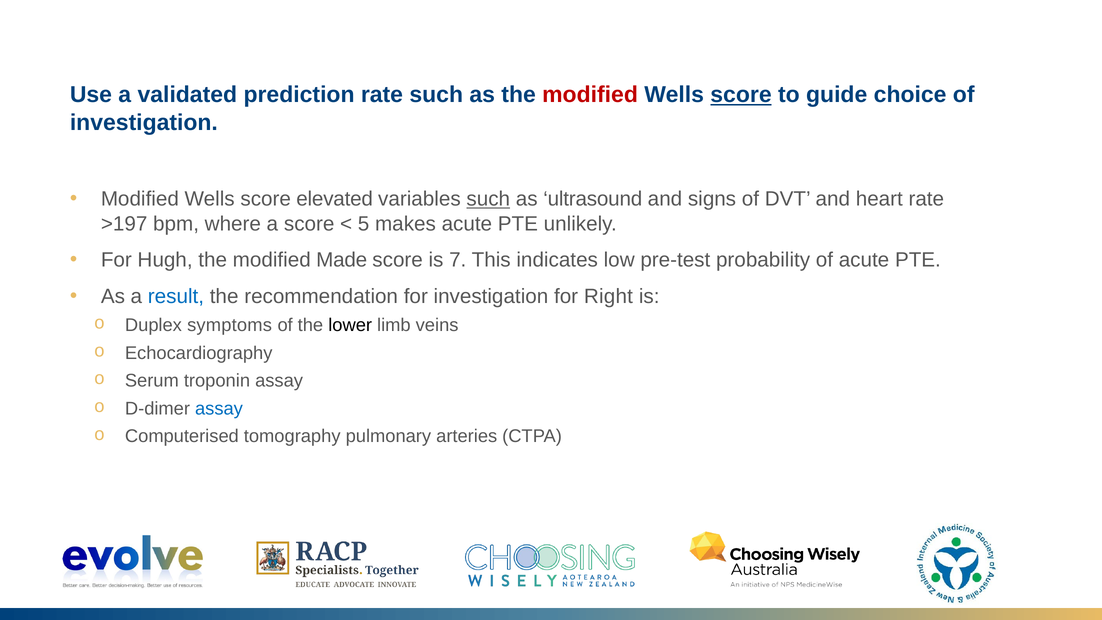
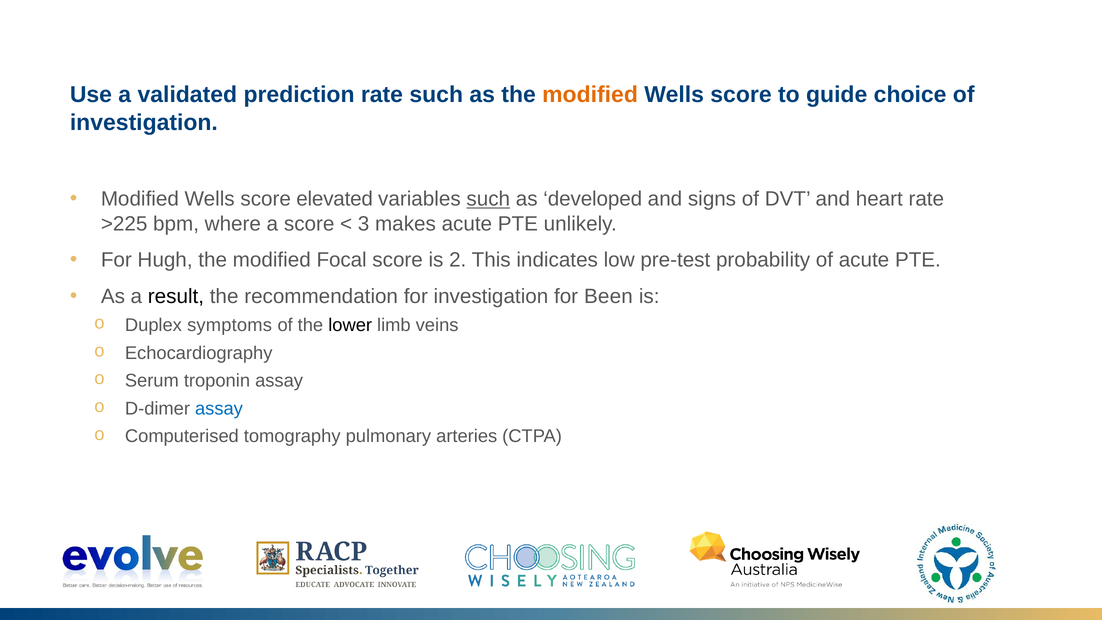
modified colour: red -> orange (590, 95)
score underline: present -> none (741, 95)
ultrasound: ultrasound -> developed (593, 199)
>197: >197 -> >225 (124, 224)
5: 5 -> 3 (364, 224)
Made: Made -> Focal (342, 260)
7: 7 -> 2 (458, 260)
result colour: blue -> black (176, 296)
Right: Right -> Been (608, 296)
